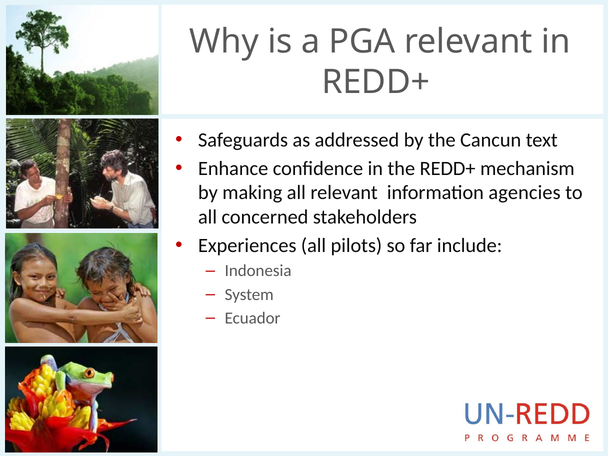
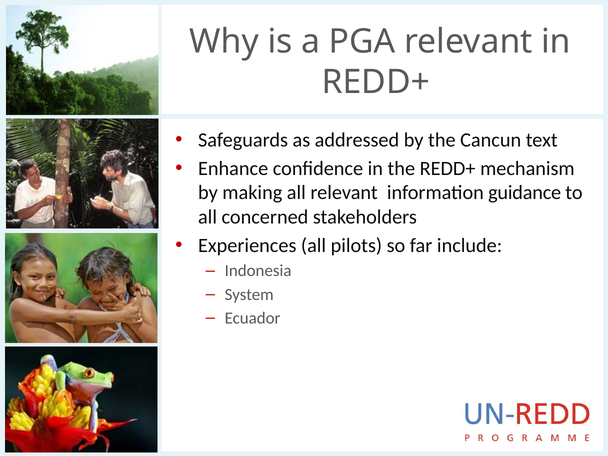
agencies: agencies -> guidance (525, 193)
